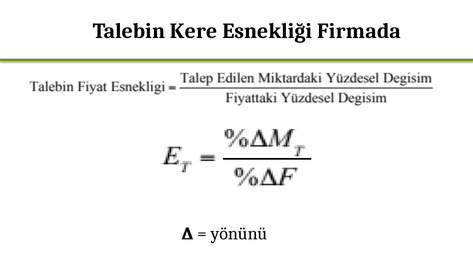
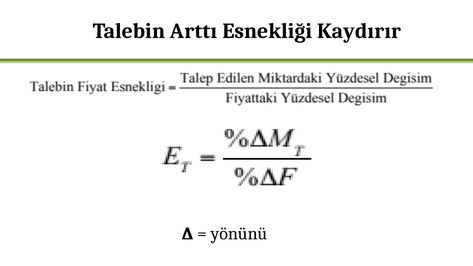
Kere: Kere -> Arttı (194, 31)
Firmada: Firmada -> Kaydırır (359, 31)
